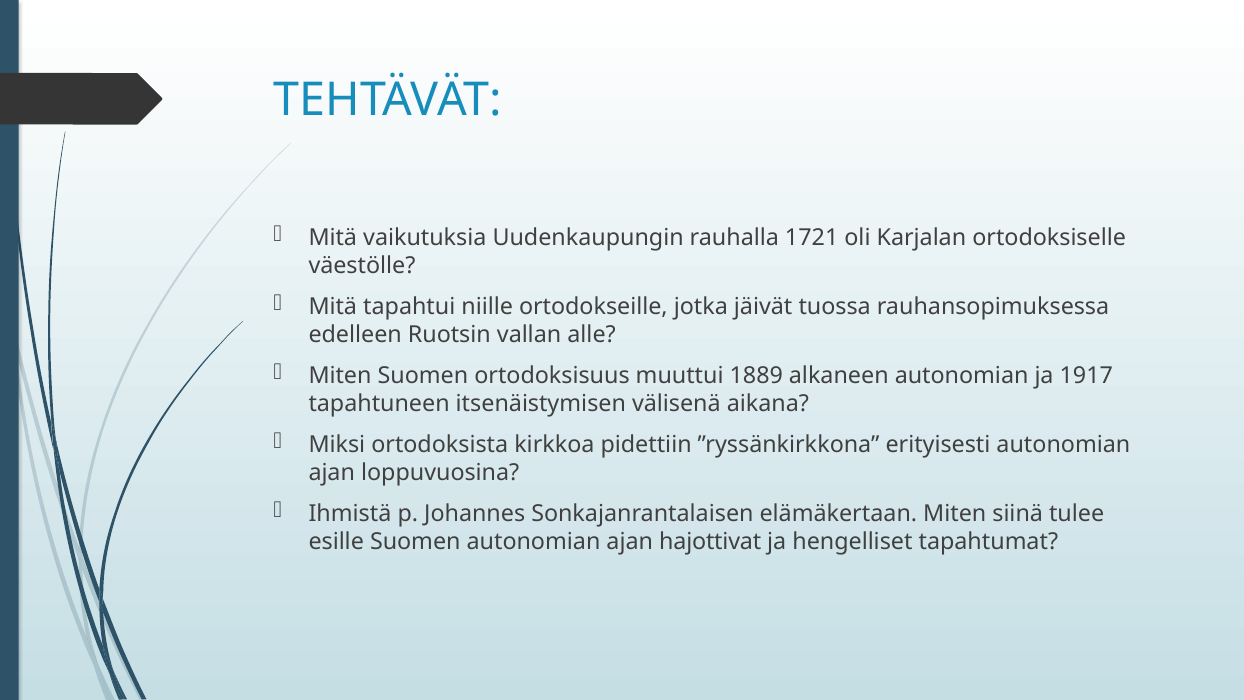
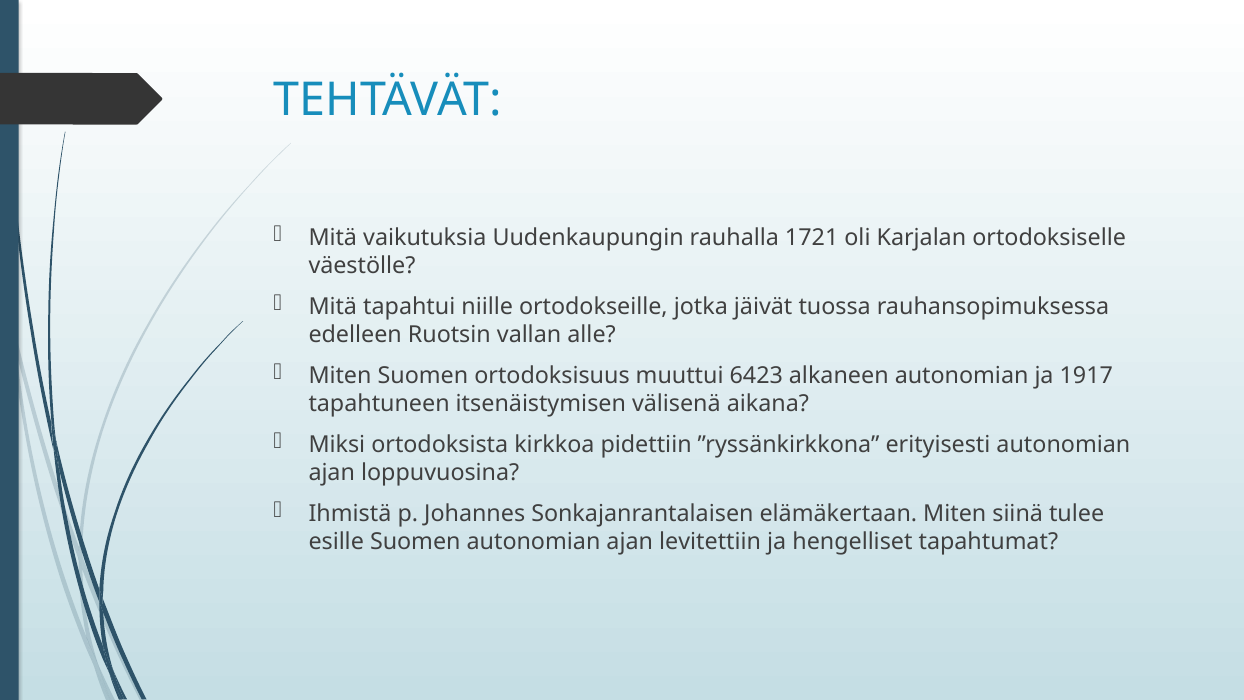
1889: 1889 -> 6423 (756, 376)
hajottivat: hajottivat -> levitettiin (710, 542)
